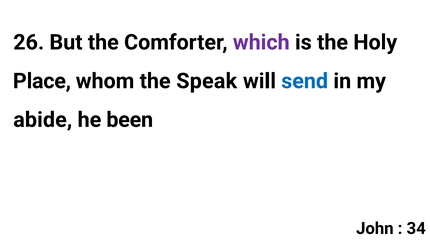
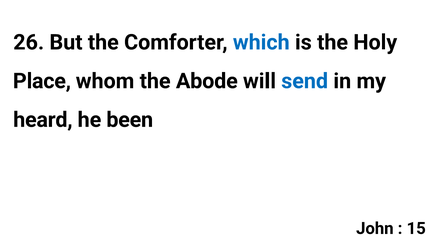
which colour: purple -> blue (261, 42)
Speak: Speak -> Abode (207, 81)
abide: abide -> heard (43, 120)
34: 34 -> 15 (416, 228)
